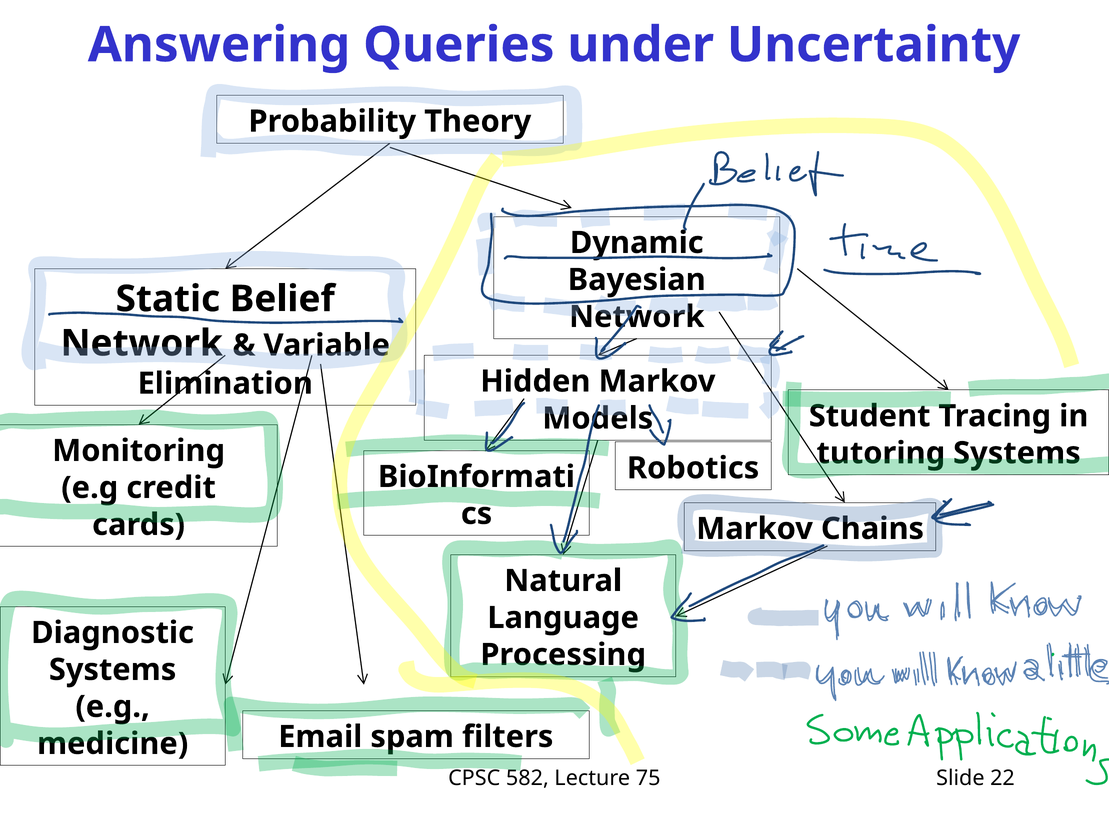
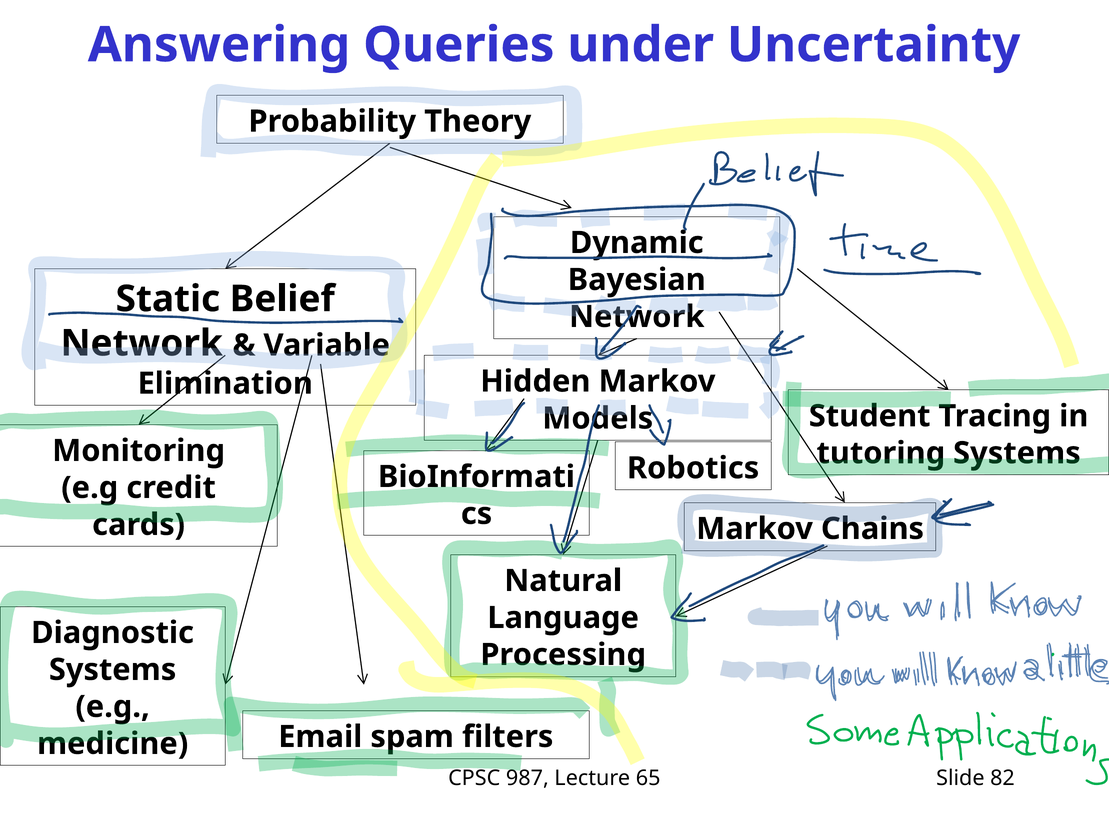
582: 582 -> 987 (527, 778)
75: 75 -> 65 (648, 778)
22: 22 -> 82 (1002, 778)
